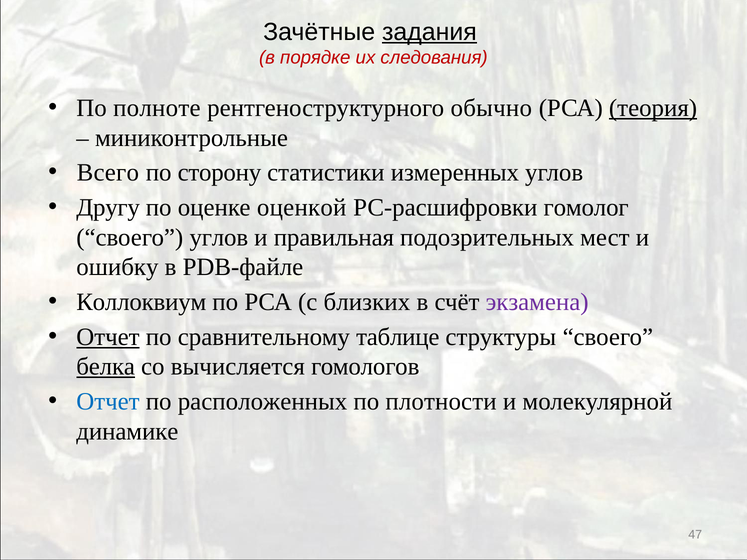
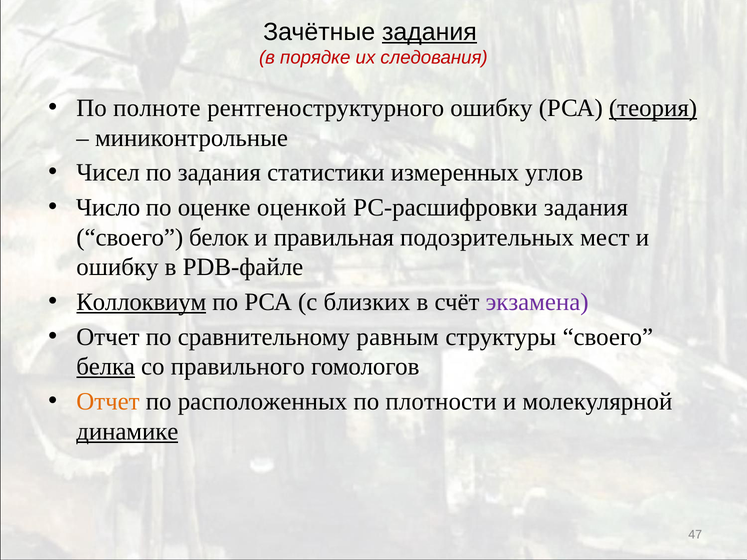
рентгеноструктурного обычно: обычно -> ошибку (491, 108)
Всего: Всего -> Чисел (108, 173)
по сторону: сторону -> задания (219, 173)
Другу: Другу -> Число (108, 208)
РС-расшифровки гомолог: гомолог -> задания (586, 208)
своего углов: углов -> белок (219, 237)
Коллоквиум underline: none -> present (141, 302)
Отчет underline: present -> none (108, 337)
таблице: таблице -> равным (398, 337)
вычисляется: вычисляется -> правильного (238, 367)
Отчет colour: blue -> orange (108, 402)
динамике underline: none -> present (127, 432)
